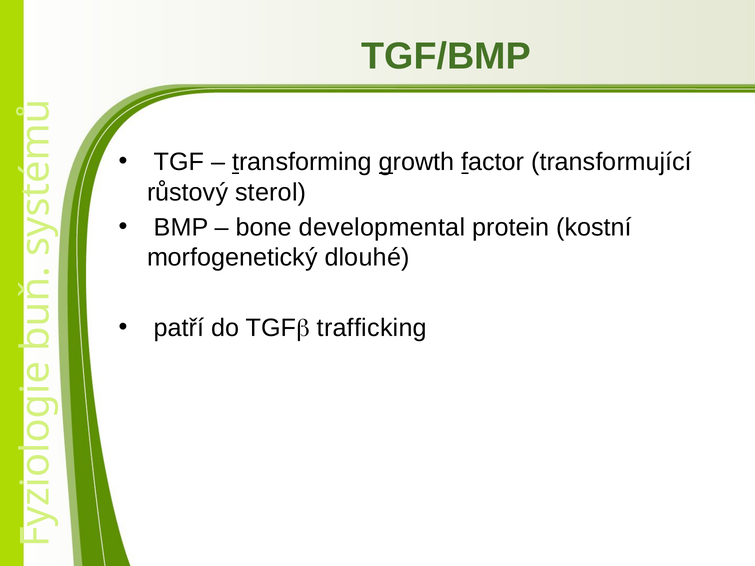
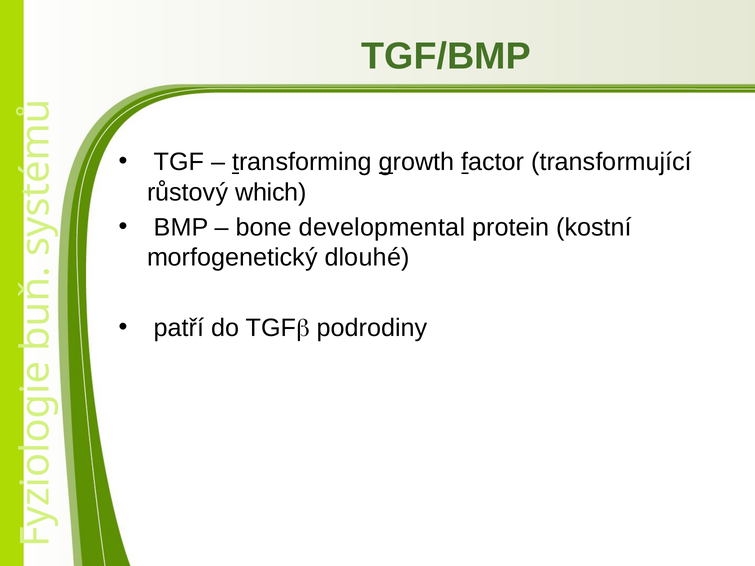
sterol: sterol -> which (271, 192)
trafficking: trafficking -> podrodiny (372, 328)
